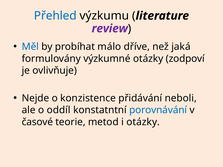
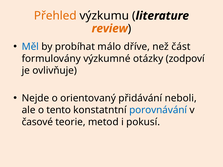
Přehled colour: blue -> orange (55, 16)
review colour: purple -> orange (110, 29)
jaká: jaká -> část (181, 47)
konzistence: konzistence -> orientovaný (88, 98)
oddíl: oddíl -> tento (59, 110)
i otázky: otázky -> pokusí (143, 122)
